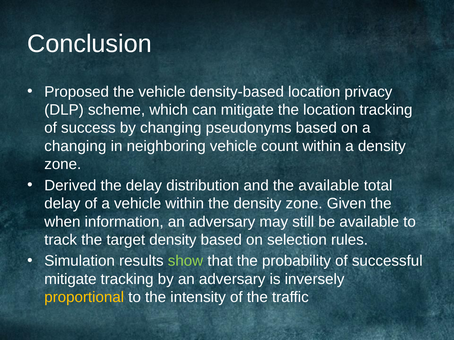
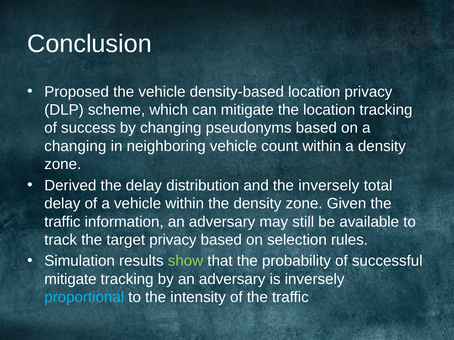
the available: available -> inversely (329, 186)
when: when -> traffic (62, 222)
target density: density -> privacy (173, 240)
proportional colour: yellow -> light blue (84, 298)
